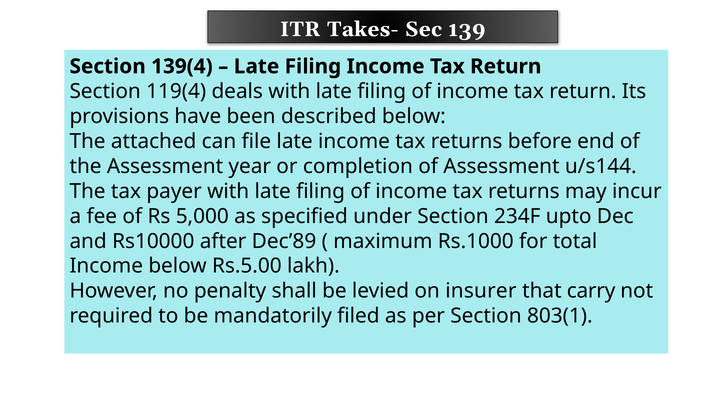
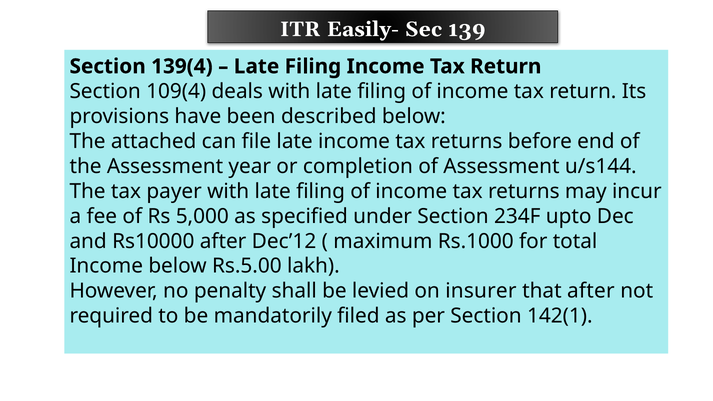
Takes-: Takes- -> Easily- (363, 29)
119(4: 119(4 -> 109(4 (176, 91)
Dec’89: Dec’89 -> Dec’12 (284, 241)
that carry: carry -> after (591, 291)
803(1: 803(1 -> 142(1 (560, 316)
